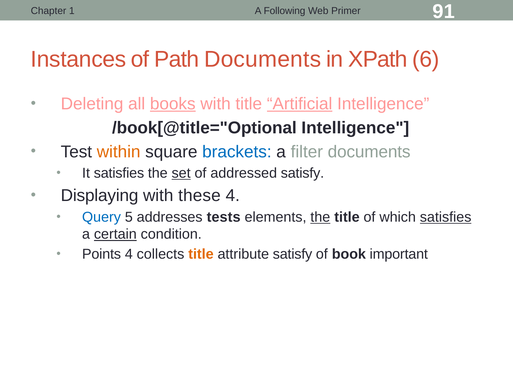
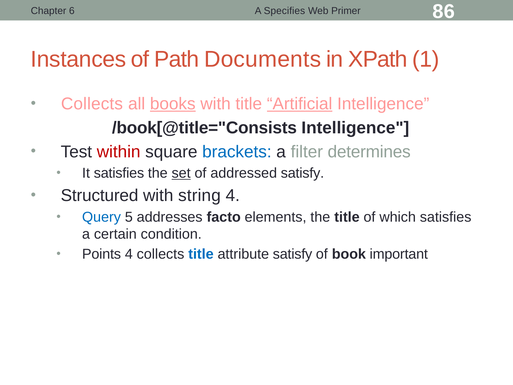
1: 1 -> 6 (72, 11)
Following: Following -> Specifies (284, 11)
91: 91 -> 86 (444, 12)
6: 6 -> 1 (426, 59)
Deleting: Deleting -> Collects (92, 104)
/book[@title="Optional: /book[@title="Optional -> /book[@title="Consists (204, 128)
within colour: orange -> red (119, 152)
filter documents: documents -> determines (369, 152)
Displaying: Displaying -> Structured (100, 196)
these: these -> string (199, 196)
tests: tests -> facto (224, 217)
the underline: present -> none (320, 217)
satisfies underline: present -> none (446, 217)
certain underline: present -> none (115, 234)
title colour: orange -> blue (201, 254)
